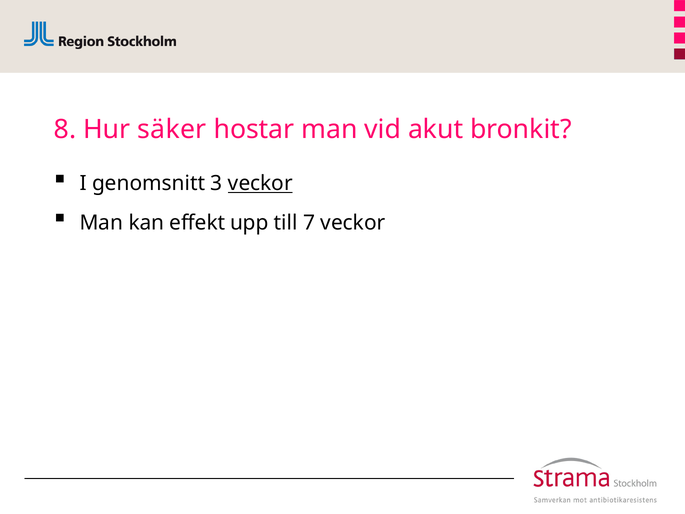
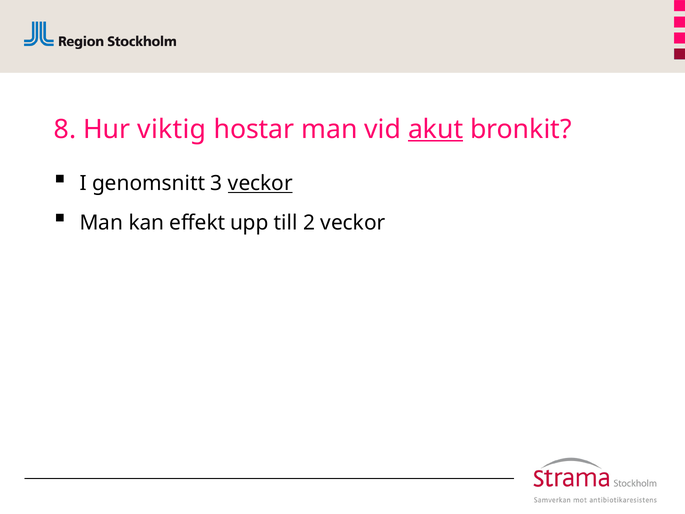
säker: säker -> viktig (172, 129)
akut underline: none -> present (436, 129)
7: 7 -> 2 (309, 223)
